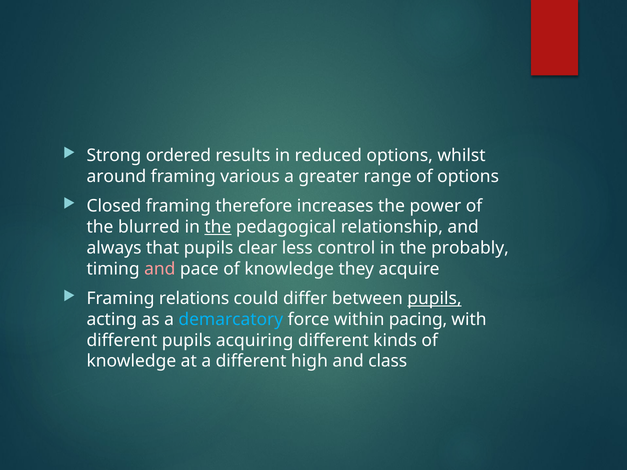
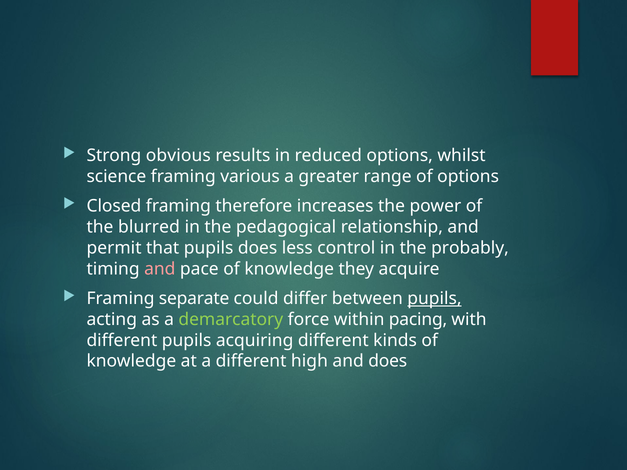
ordered: ordered -> obvious (178, 156)
around: around -> science (116, 177)
the underline: present -> none (218, 227)
always: always -> permit (114, 248)
pupils clear: clear -> does (258, 248)
relations: relations -> separate (194, 299)
demarcatory colour: light blue -> light green (231, 320)
and class: class -> does (388, 361)
